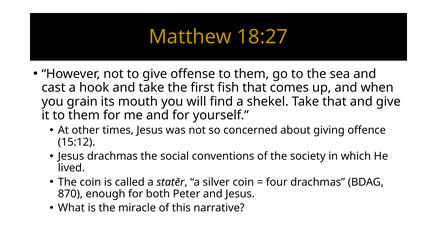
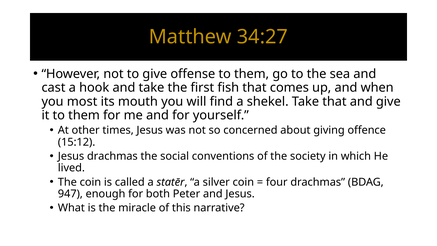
18:27: 18:27 -> 34:27 (262, 37)
grain: grain -> most (82, 101)
870: 870 -> 947 (70, 194)
